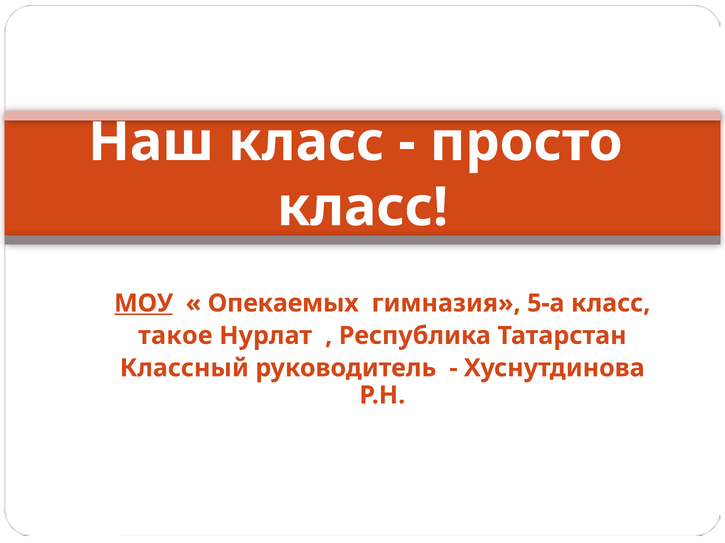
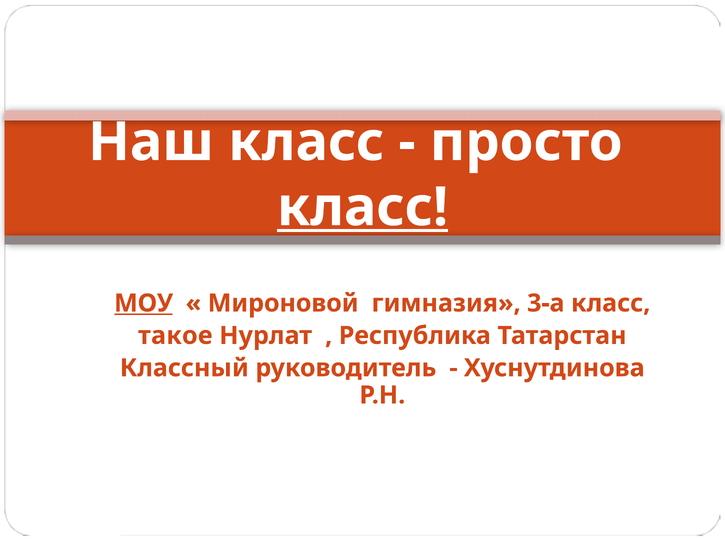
класс underline: none -> present (363, 208)
Опекаемых: Опекаемых -> Мироновой (283, 304)
5-а: 5-а -> 3-а (546, 304)
